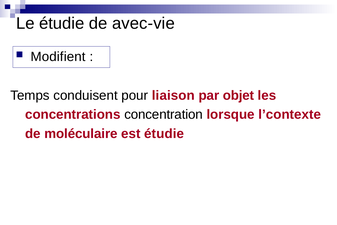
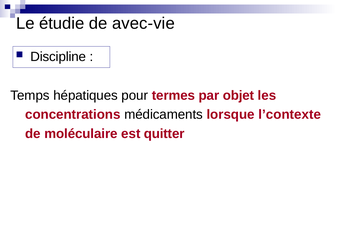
Modifient: Modifient -> Discipline (58, 57)
conduisent: conduisent -> hépatiques (86, 95)
liaison: liaison -> termes (173, 95)
concentration: concentration -> médicaments (164, 114)
est étudie: étudie -> quitter (164, 134)
